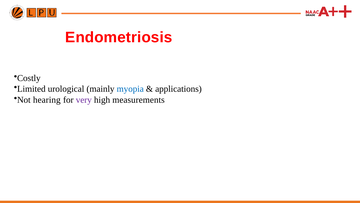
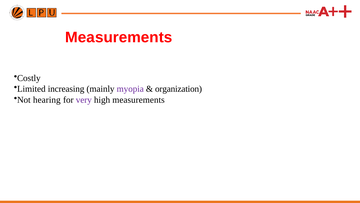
Endometriosis: Endometriosis -> Measurements (119, 37)
urological: urological -> increasing (66, 89)
myopia colour: blue -> purple (130, 89)
applications: applications -> organization (179, 89)
